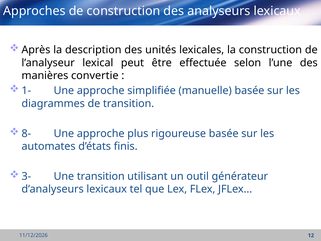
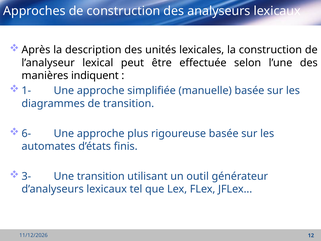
convertie: convertie -> indiquent (95, 76)
8-: 8- -> 6- (26, 133)
